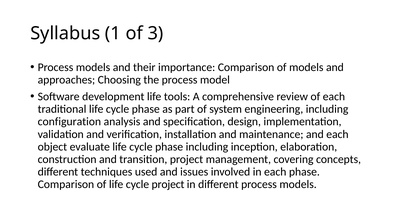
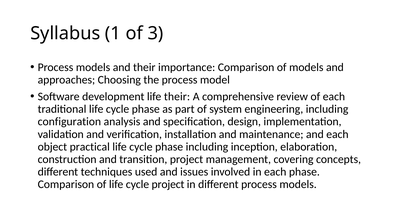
life tools: tools -> their (177, 96)
evaluate: evaluate -> practical (90, 146)
